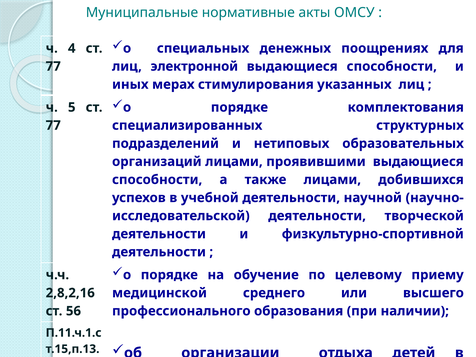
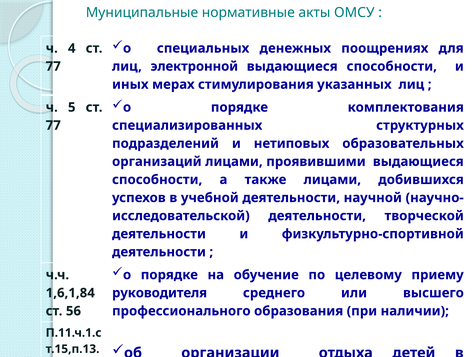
2,8,2,16: 2,8,2,16 -> 1,6,1,84 (70, 293)
медицинской: медицинской -> руководителя (160, 293)
